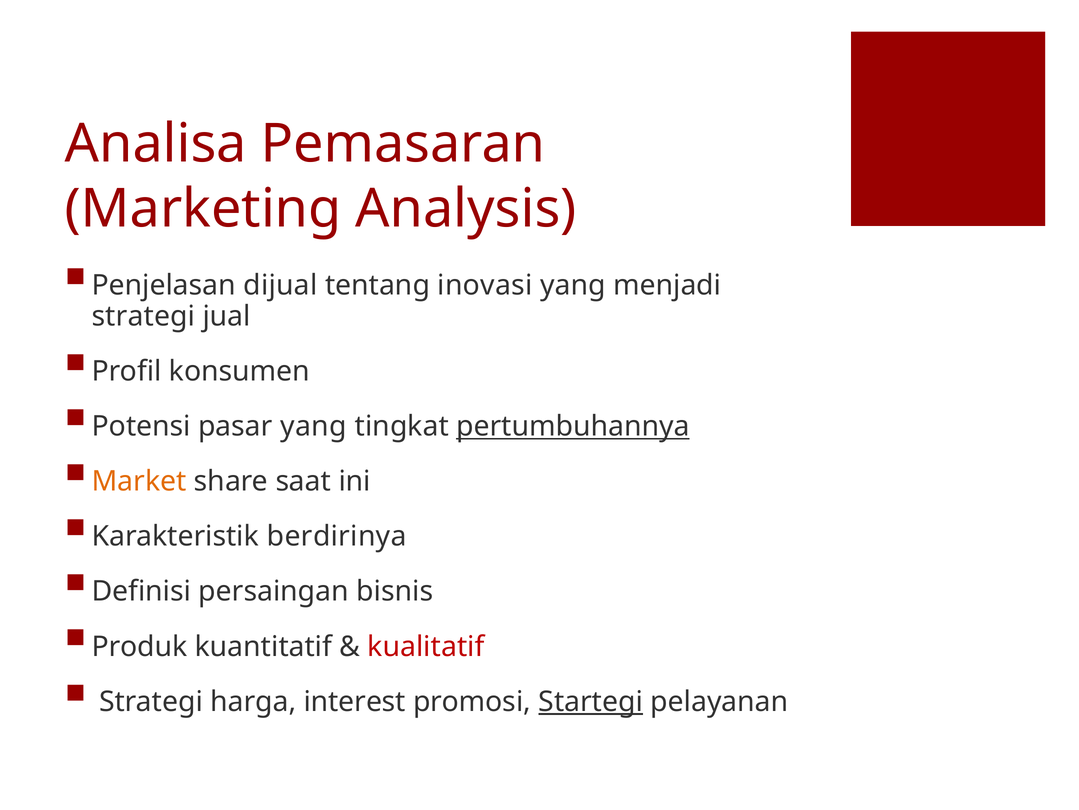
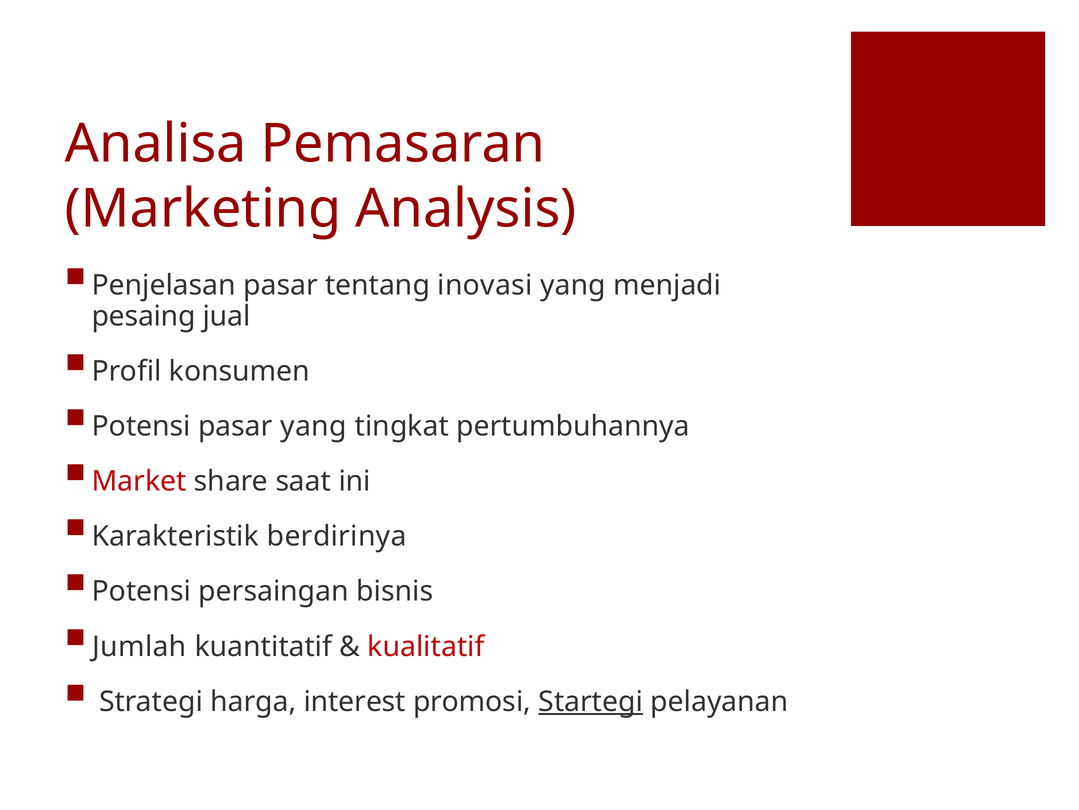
Penjelasan dijual: dijual -> pasar (281, 285)
strategi: strategi -> pesaing (144, 316)
pertumbuhannya underline: present -> none (573, 426)
Market colour: orange -> red (139, 481)
Definisi: Definisi -> Potensi (141, 591)
Produk: Produk -> Jumlah (139, 646)
